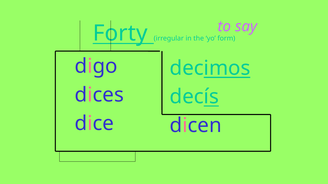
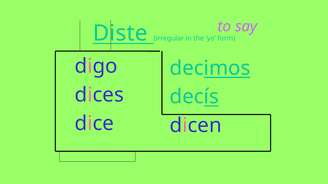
Forty: Forty -> Diste (120, 33)
